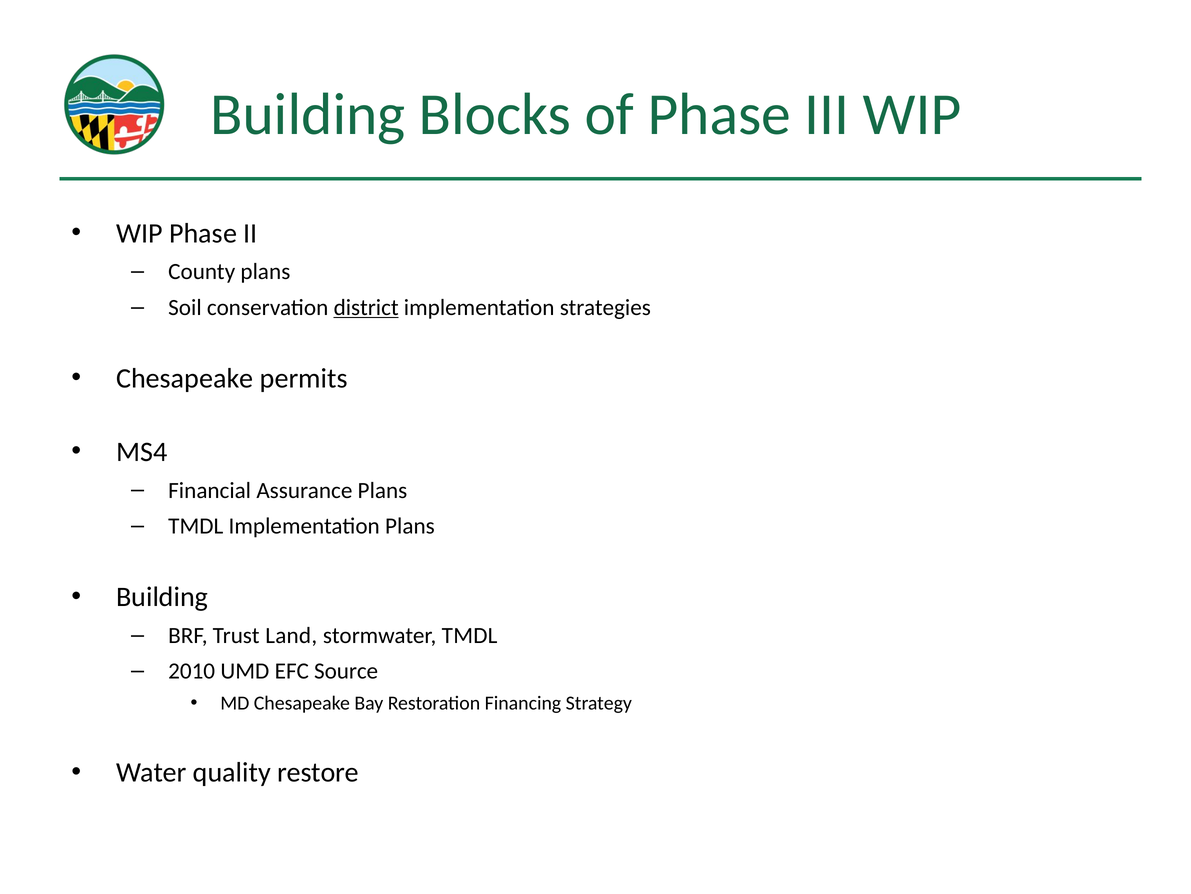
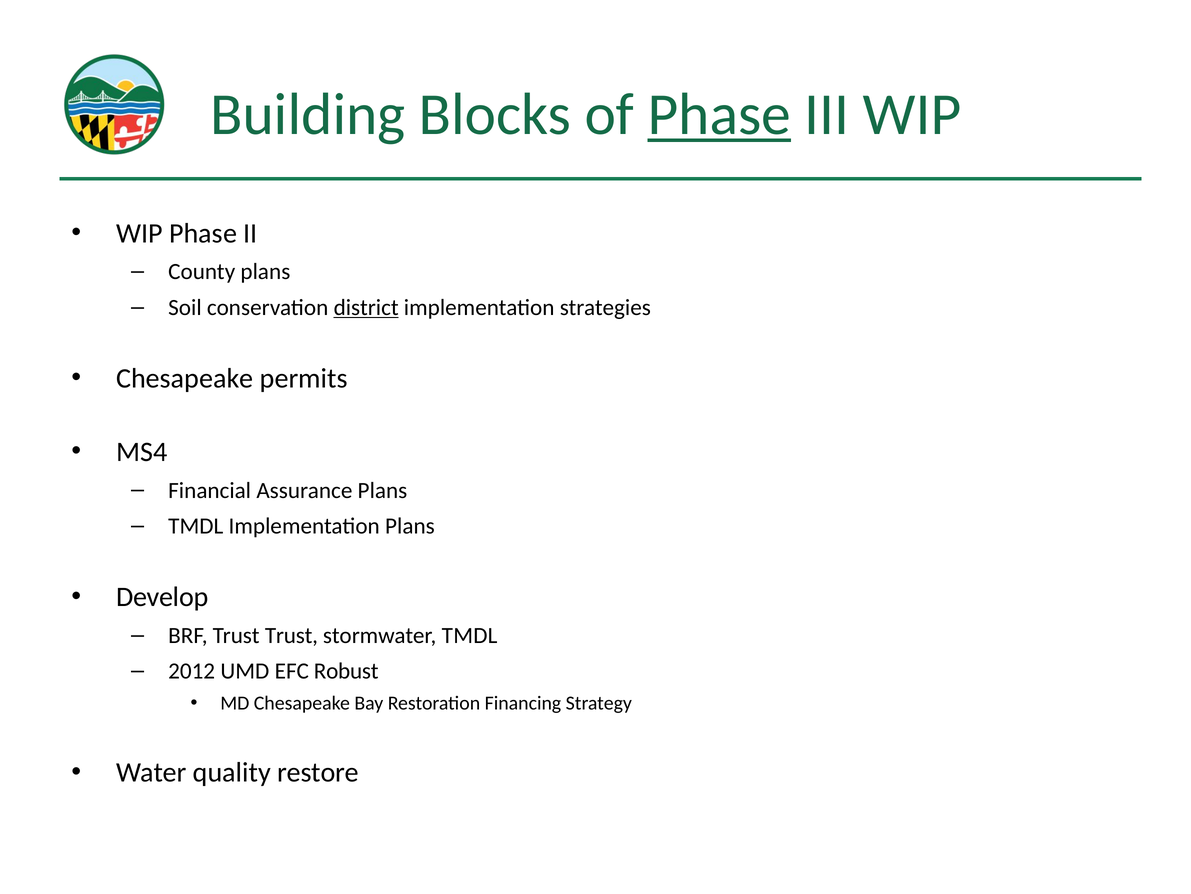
Phase underline: none -> present (719, 114)
Building: Building -> Develop (162, 597)
Trust Land: Land -> Trust (291, 635)
2010: 2010 -> 2012 (192, 671)
Source: Source -> Robust (346, 671)
